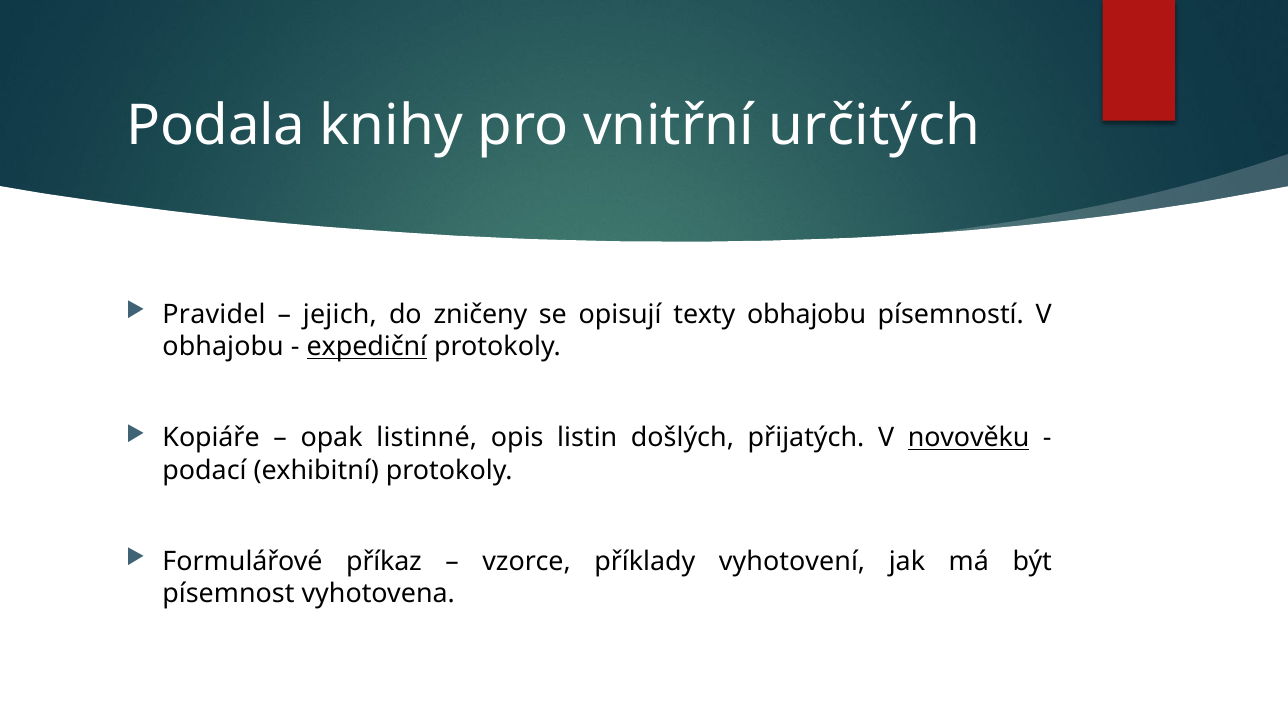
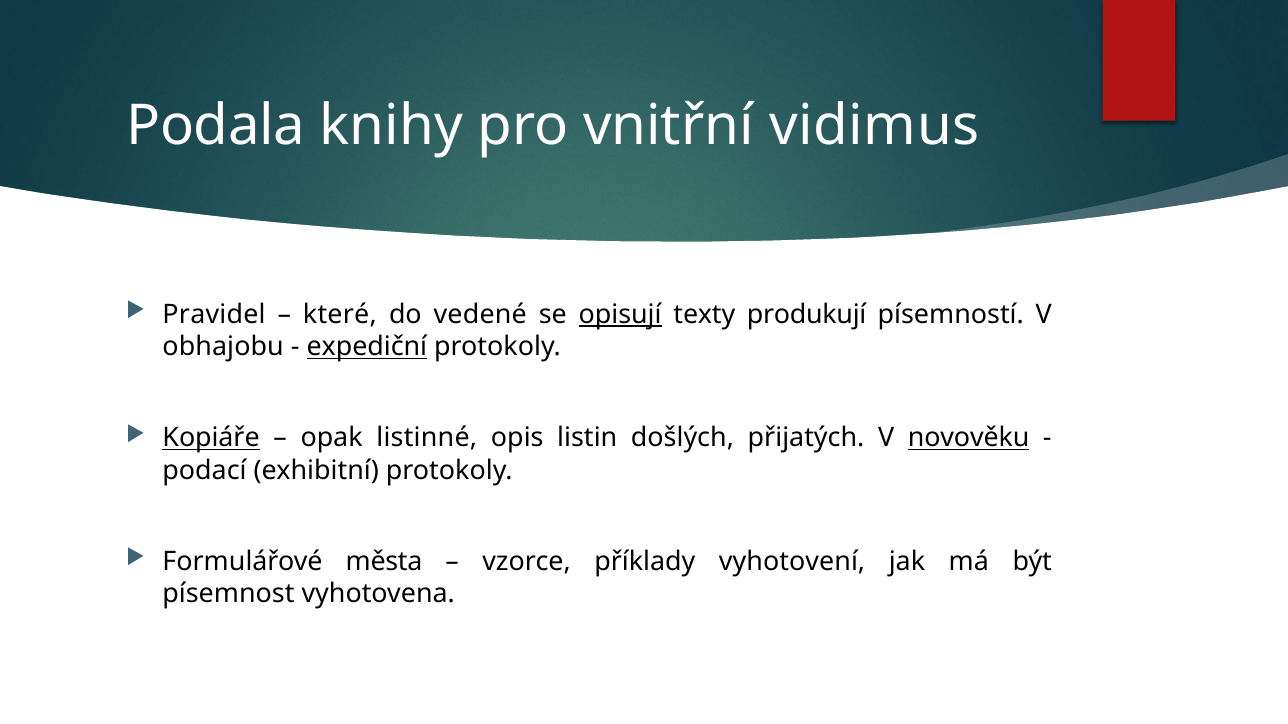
určitých: určitých -> vidimus (875, 126)
jejich: jejich -> které (340, 315)
zničeny: zničeny -> vedené (480, 315)
opisují underline: none -> present (620, 315)
texty obhajobu: obhajobu -> produkují (807, 315)
Kopiáře underline: none -> present (211, 438)
příkaz: příkaz -> města (384, 562)
